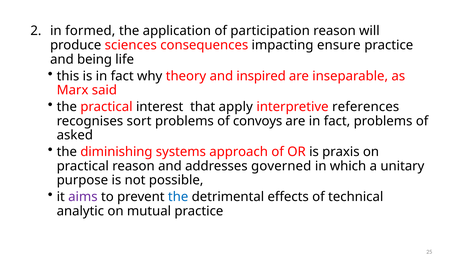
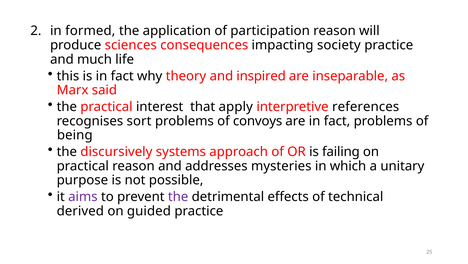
ensure: ensure -> society (339, 45)
being: being -> much (95, 59)
asked: asked -> being (75, 135)
diminishing: diminishing -> discursively (116, 151)
praxis: praxis -> failing (341, 151)
governed: governed -> mysteries (281, 166)
the colour: blue -> purple (178, 196)
analytic: analytic -> derived (80, 210)
mutual: mutual -> guided (149, 210)
